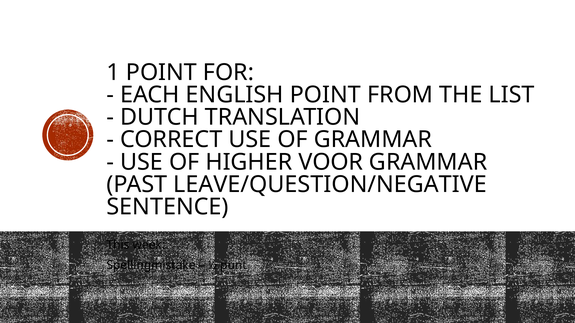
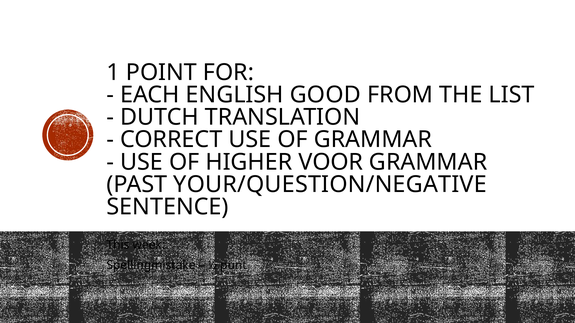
ENGLISH POINT: POINT -> GOOD (325, 95)
LEAVE/QUESTION/NEGATIVE: LEAVE/QUESTION/NEGATIVE -> YOUR/QUESTION/NEGATIVE (330, 185)
